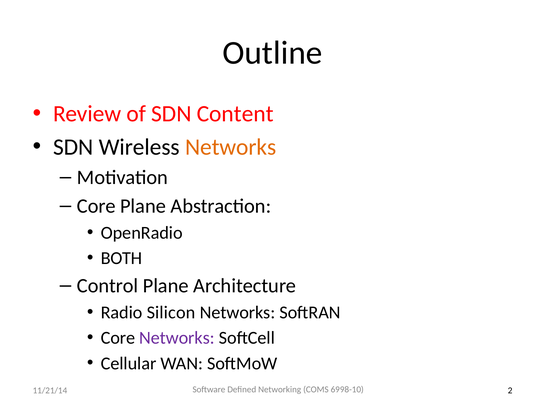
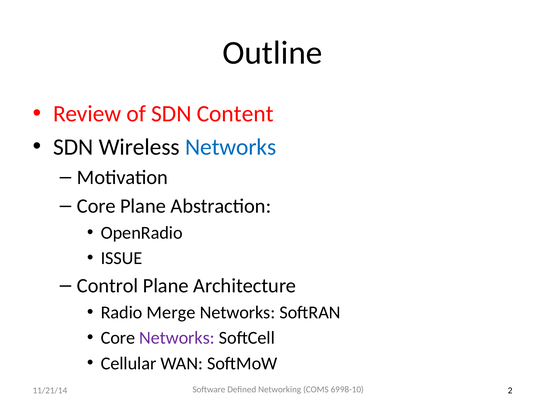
Networks colour: orange -> blue (231, 147)
BOTH: BOTH -> ISSUE (121, 258)
Silicon: Silicon -> Merge (171, 312)
